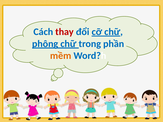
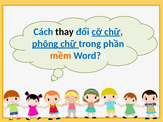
thay colour: red -> black (65, 32)
